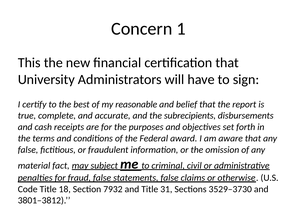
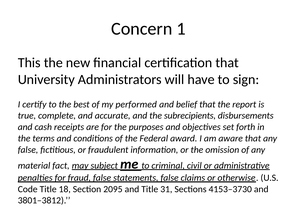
reasonable: reasonable -> performed (136, 105)
7932: 7932 -> 2095 (113, 190)
3529–3730: 3529–3730 -> 4153–3730 (230, 190)
